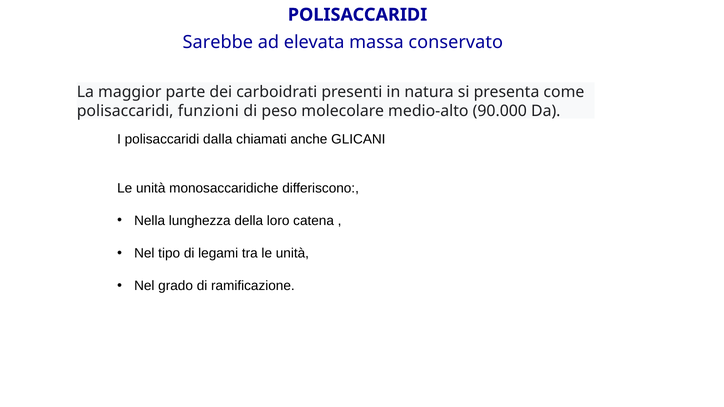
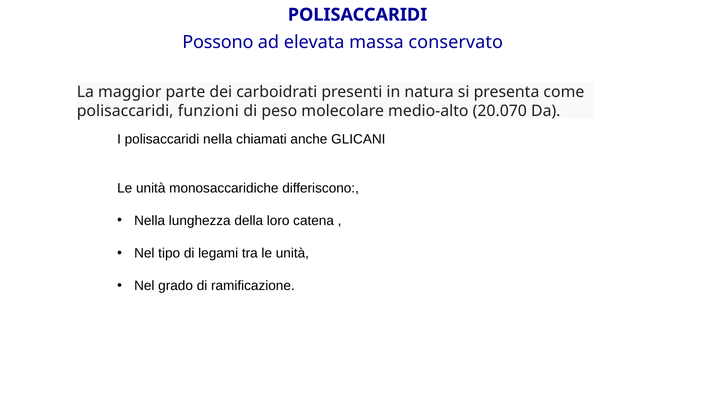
Sarebbe: Sarebbe -> Possono (218, 42)
90.000: 90.000 -> 20.070 (500, 111)
polisaccaridi dalla: dalla -> nella (218, 139)
